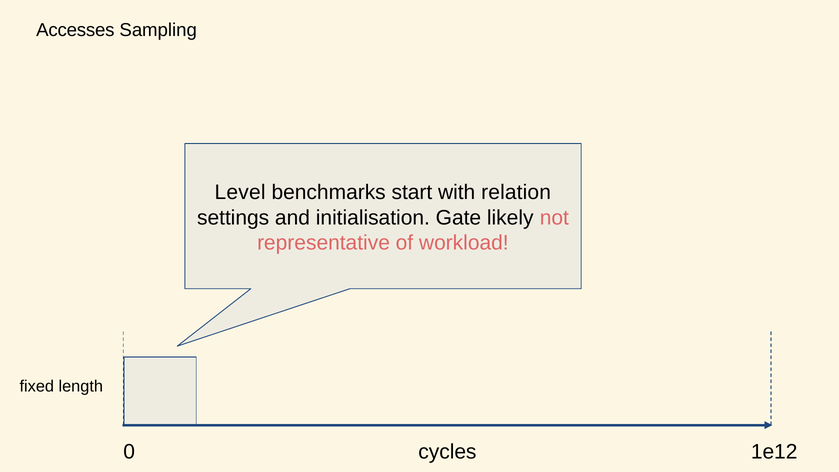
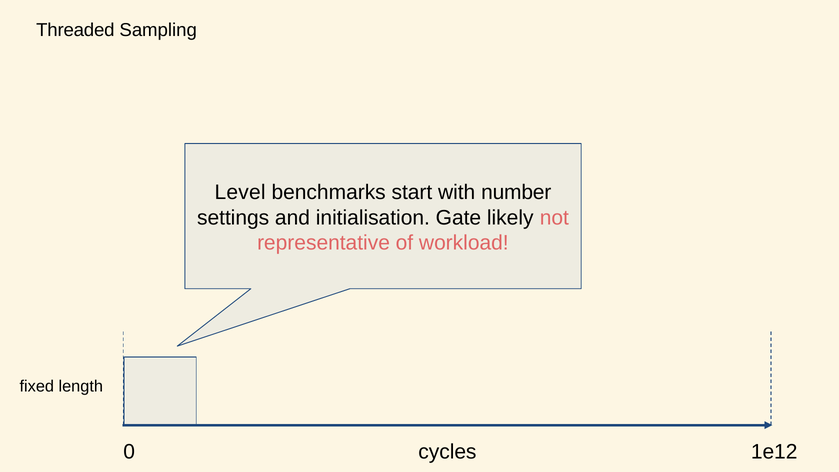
Accesses: Accesses -> Threaded (75, 30)
relation: relation -> number (516, 192)
